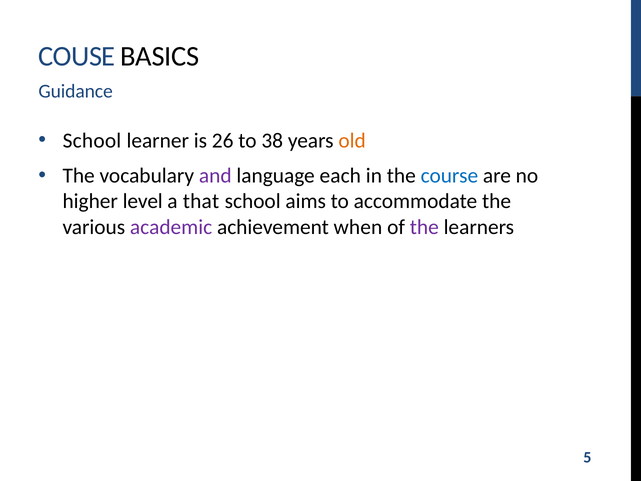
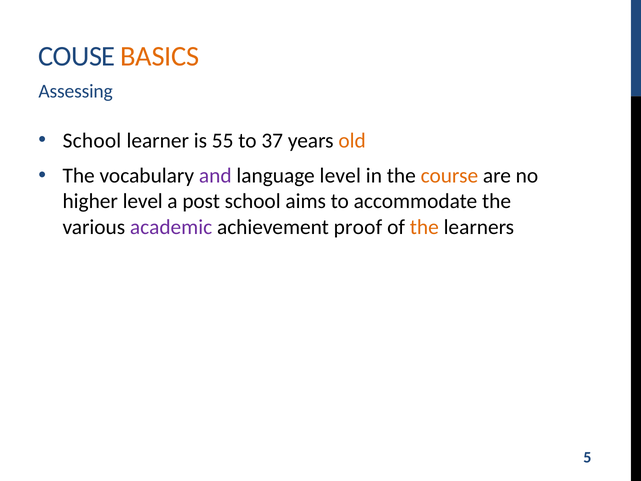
BASICS colour: black -> orange (160, 56)
Guidance: Guidance -> Assessing (76, 91)
26: 26 -> 55 (223, 140)
38: 38 -> 37 (272, 140)
language each: each -> level (340, 176)
course colour: blue -> orange (449, 176)
that: that -> post (201, 201)
when: when -> proof (358, 227)
the colour: purple -> orange (424, 227)
